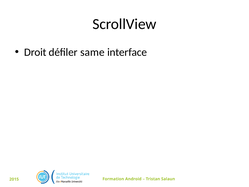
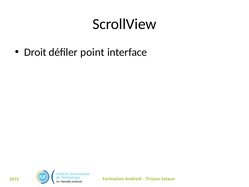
same: same -> point (92, 52)
